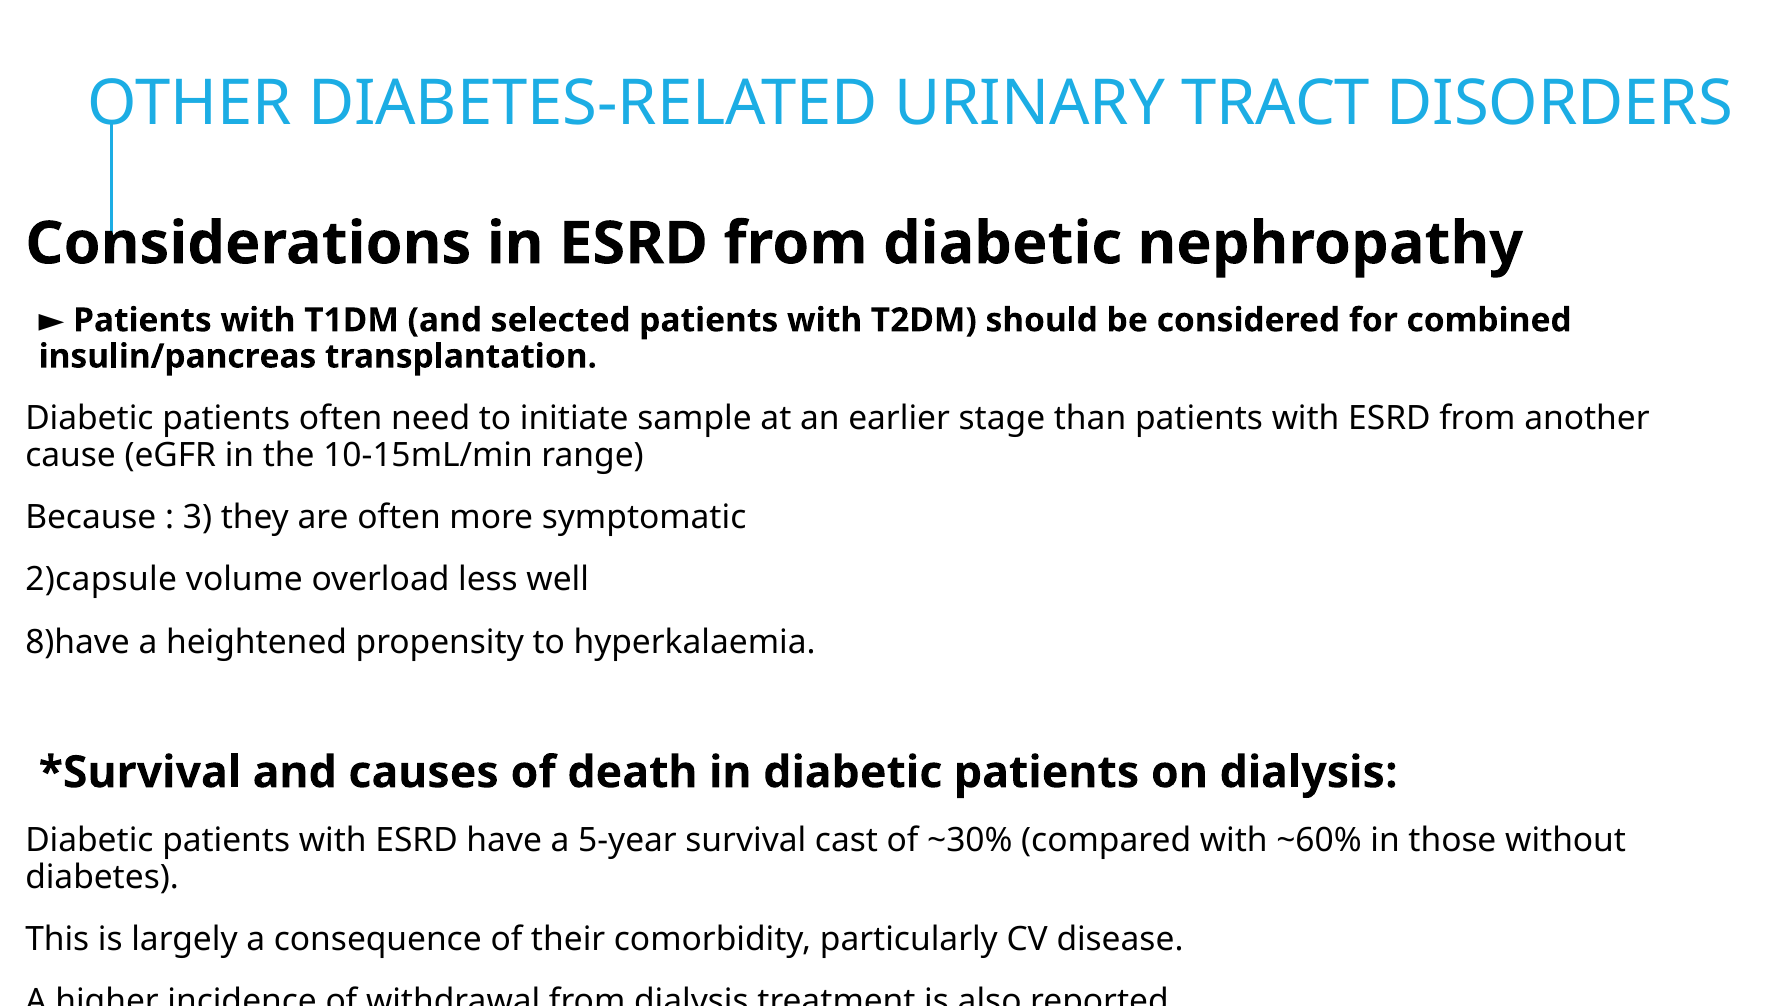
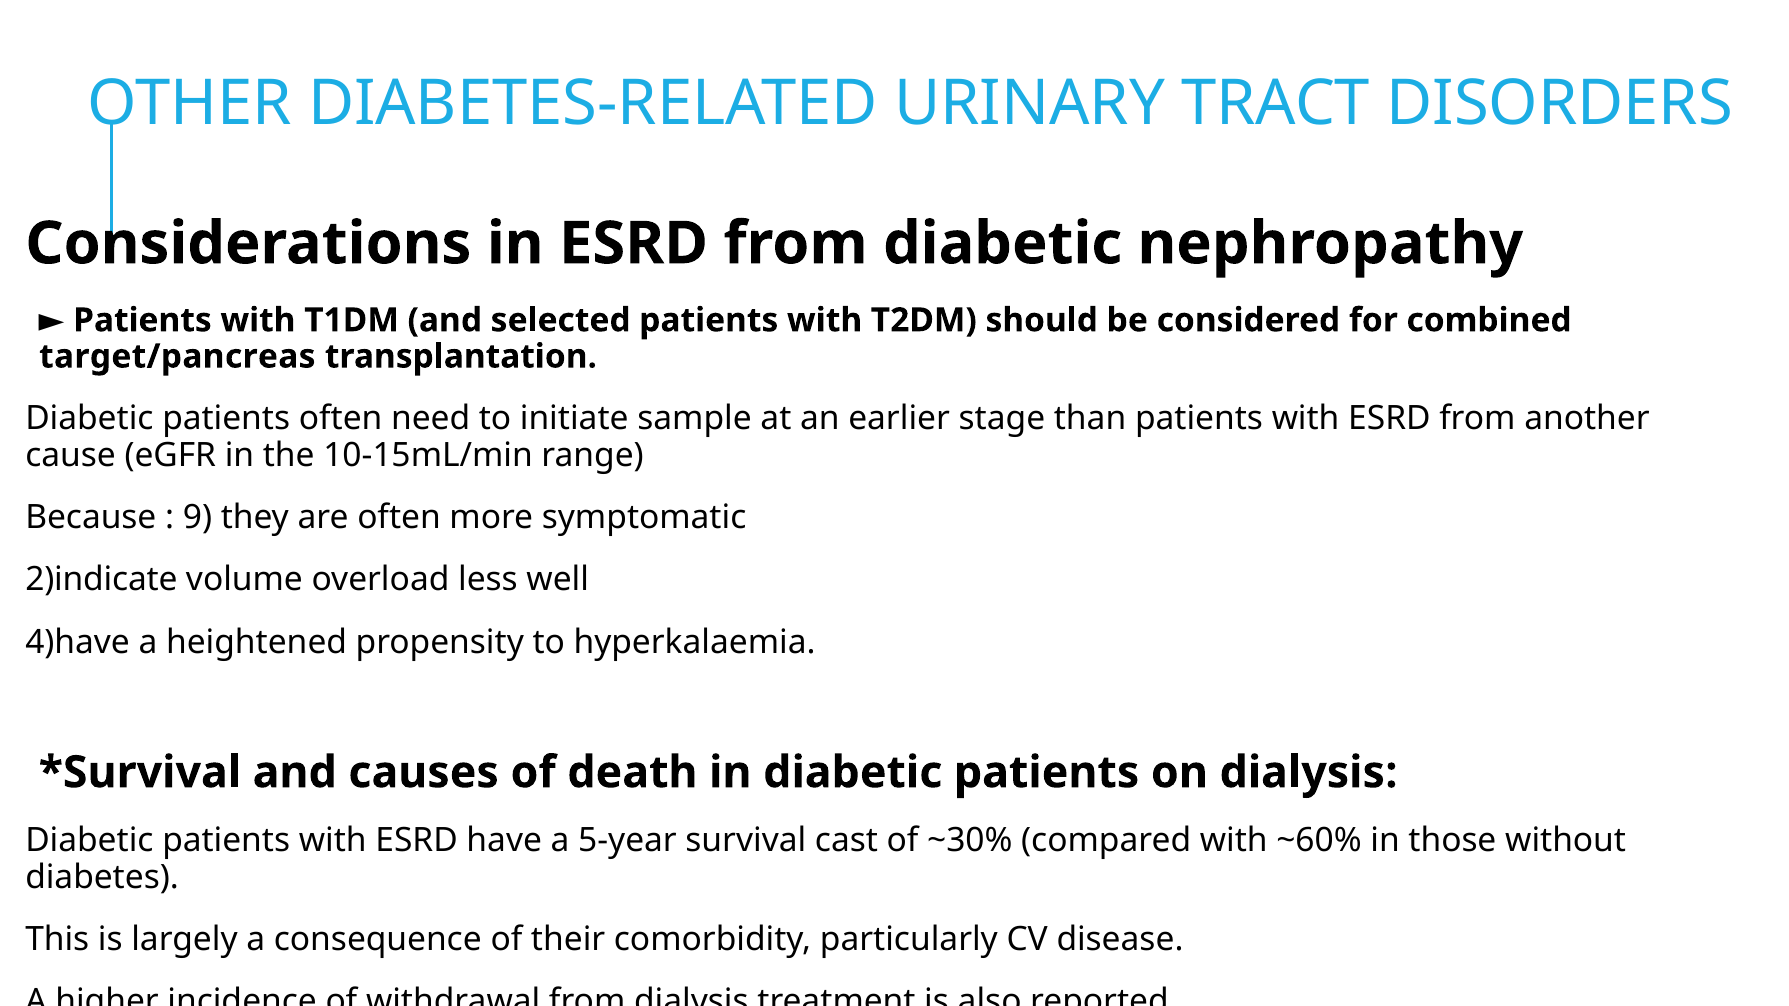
insulin/pancreas: insulin/pancreas -> target/pancreas (177, 357)
3: 3 -> 9 (197, 517)
2)capsule: 2)capsule -> 2)indicate (101, 580)
8)have: 8)have -> 4)have (78, 642)
